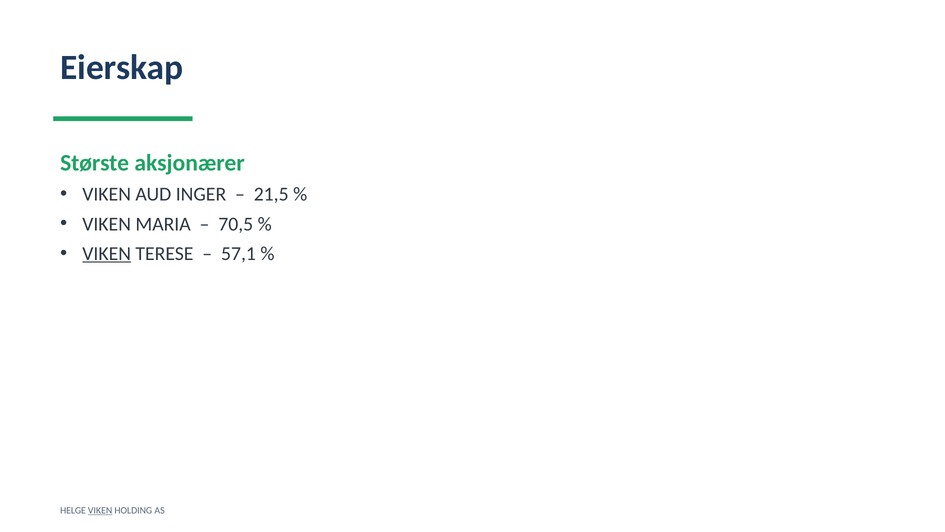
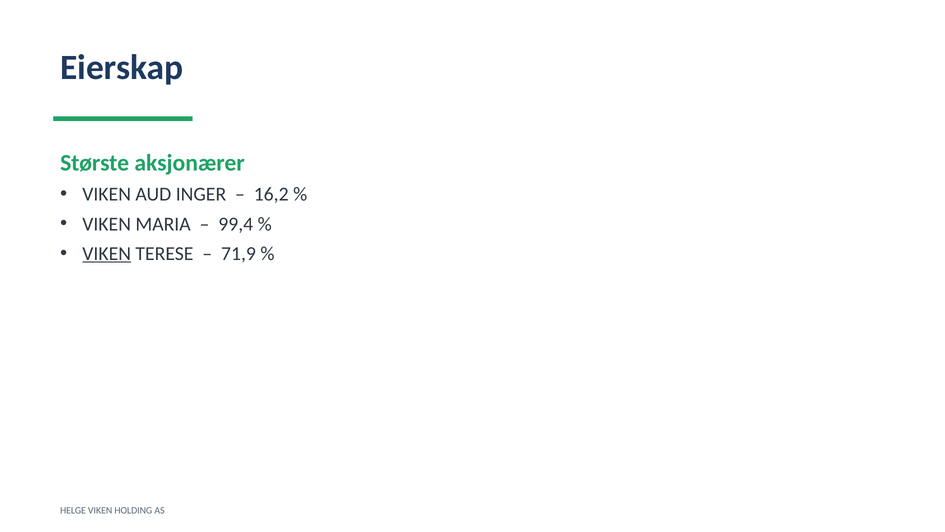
21,5: 21,5 -> 16,2 (271, 194)
70,5: 70,5 -> 99,4 (236, 224)
57,1: 57,1 -> 71,9 (239, 253)
VIKEN underline: present -> none (100, 510)
